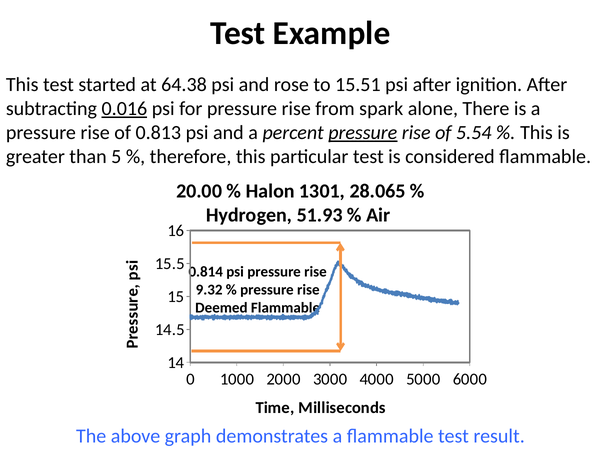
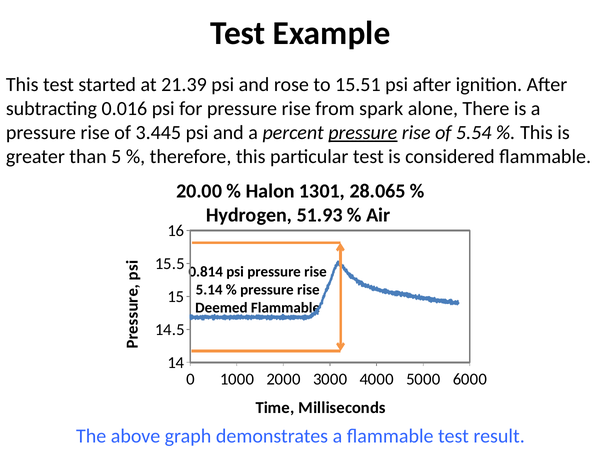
64.38: 64.38 -> 21.39 (184, 85)
0.016 underline: present -> none (124, 109)
0.813: 0.813 -> 3.445 (158, 133)
9.32: 9.32 -> 5.14 (209, 290)
